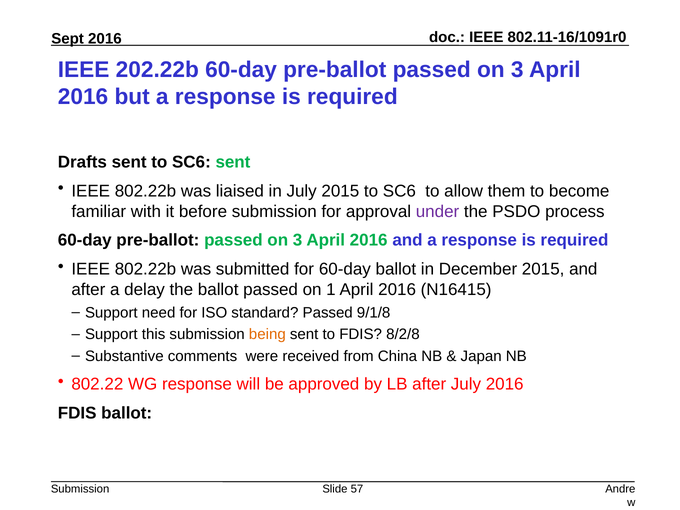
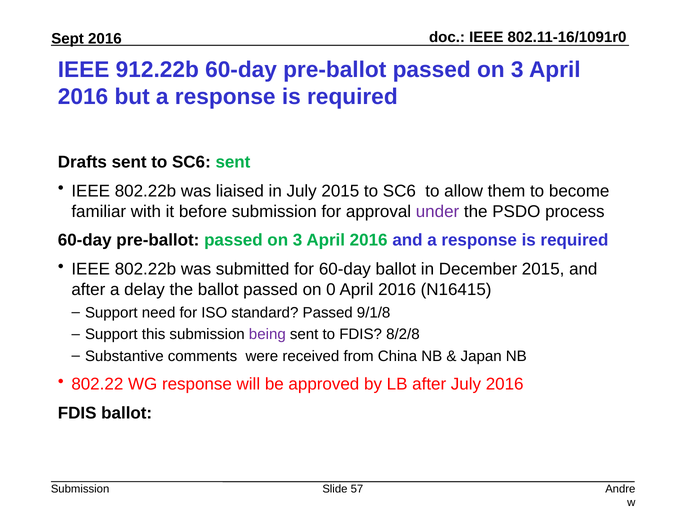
202.22b: 202.22b -> 912.22b (157, 70)
1: 1 -> 0 (331, 290)
being colour: orange -> purple (267, 334)
